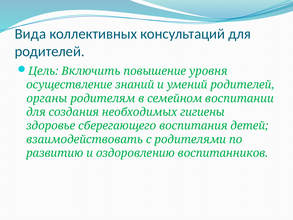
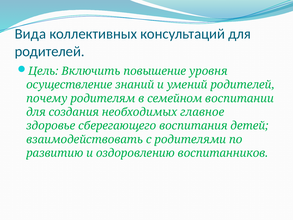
органы: органы -> почему (47, 98)
гигиены: гигиены -> главное (202, 112)
